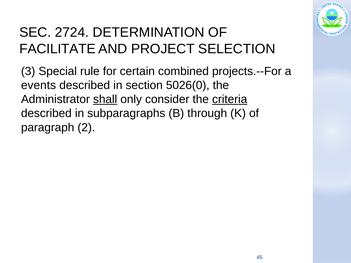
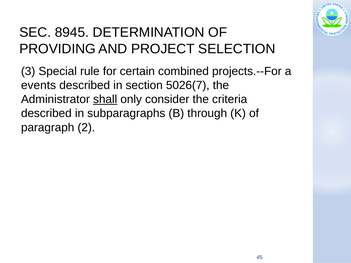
2724: 2724 -> 8945 (72, 33)
FACILITATE: FACILITATE -> PROVIDING (58, 49)
5026(0: 5026(0 -> 5026(7 (188, 85)
criteria underline: present -> none (230, 99)
